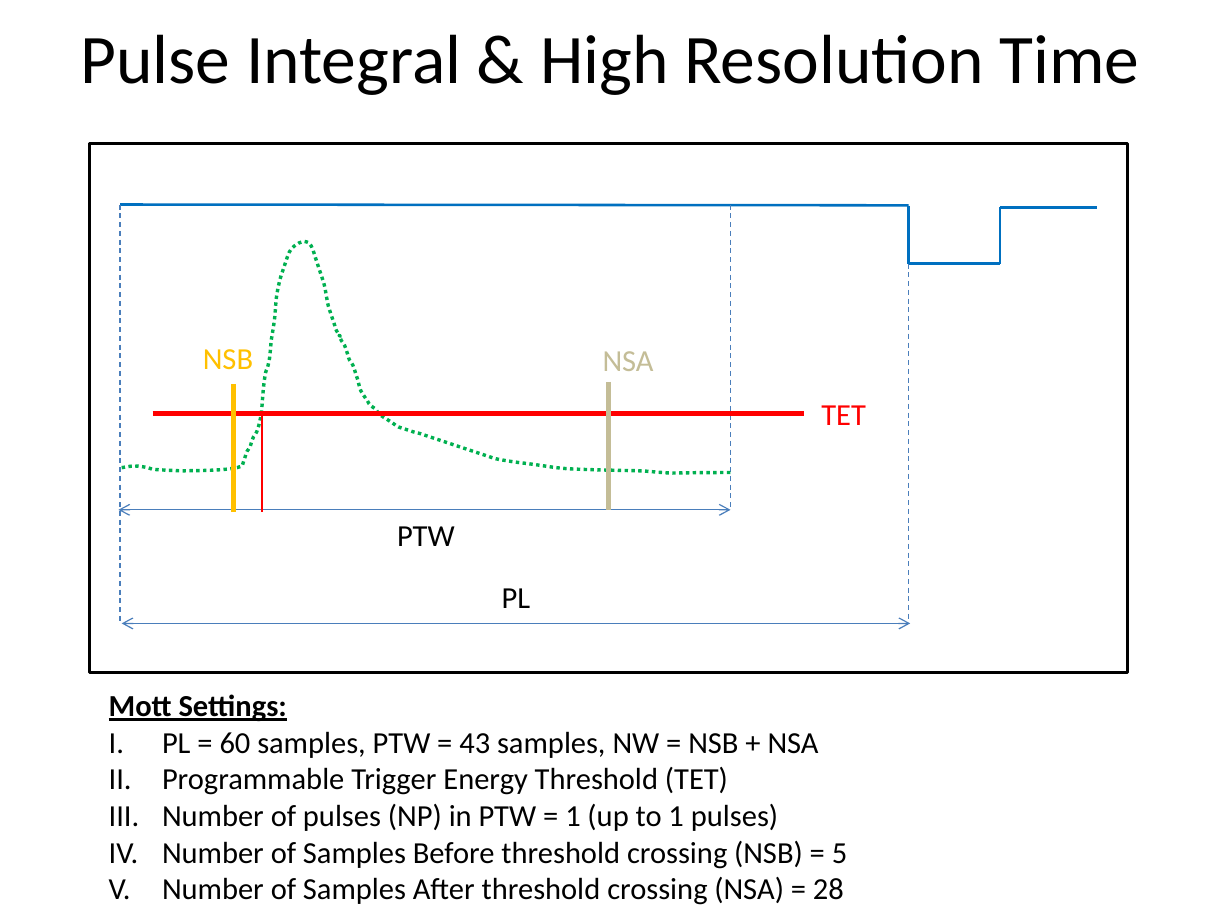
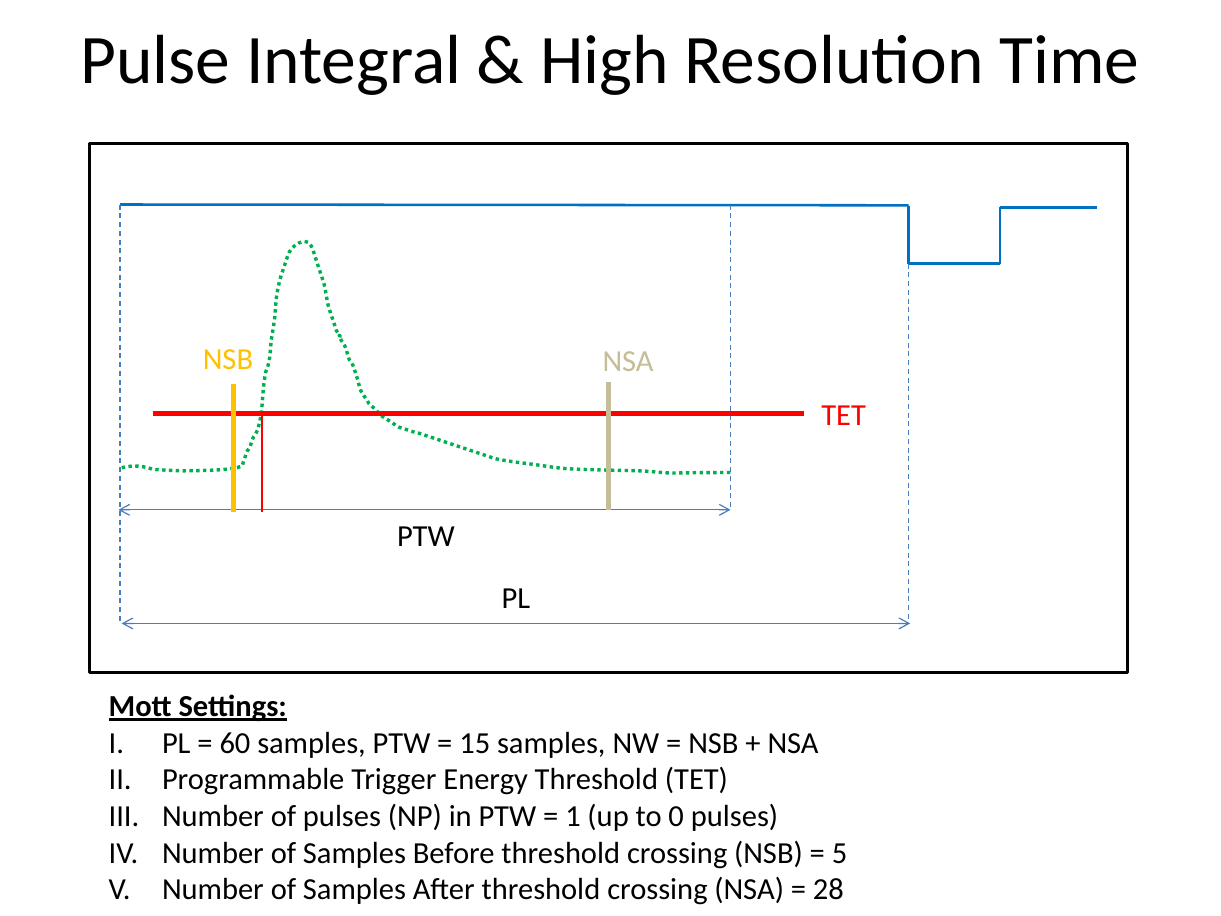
43: 43 -> 15 (475, 743)
to 1: 1 -> 0 (676, 816)
